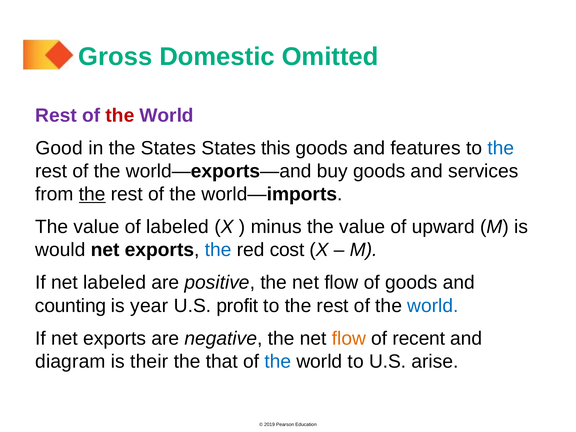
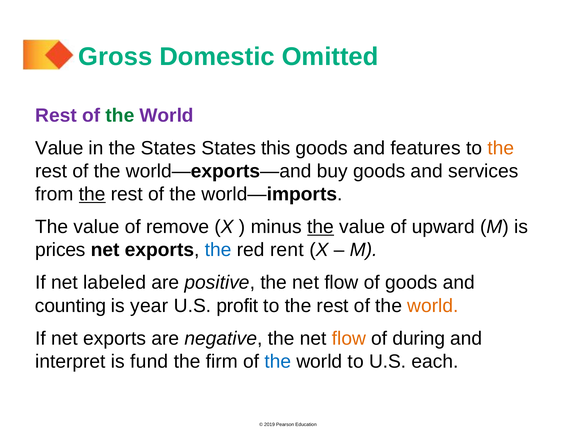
the colour: red -> green (120, 116)
Good: Good -> Value (59, 148)
the colour: blue -> orange (501, 148)
of labeled: labeled -> remove (178, 227)
the underline: none -> present (321, 227)
would: would -> prices (60, 250)
cost: cost -> rent (287, 250)
world colour: blue -> orange (433, 306)
recent: recent -> during (419, 338)
diagram: diagram -> interpret (70, 361)
their: their -> fund (149, 361)
that: that -> firm (222, 361)
arise: arise -> each (435, 361)
